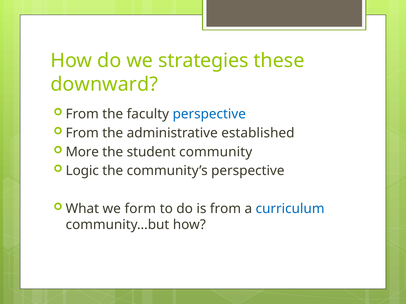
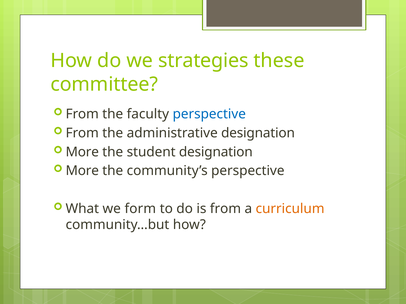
downward: downward -> committee (104, 85)
administrative established: established -> designation (258, 133)
student community: community -> designation (216, 152)
Logic: Logic -> More (82, 171)
curriculum colour: blue -> orange (290, 209)
